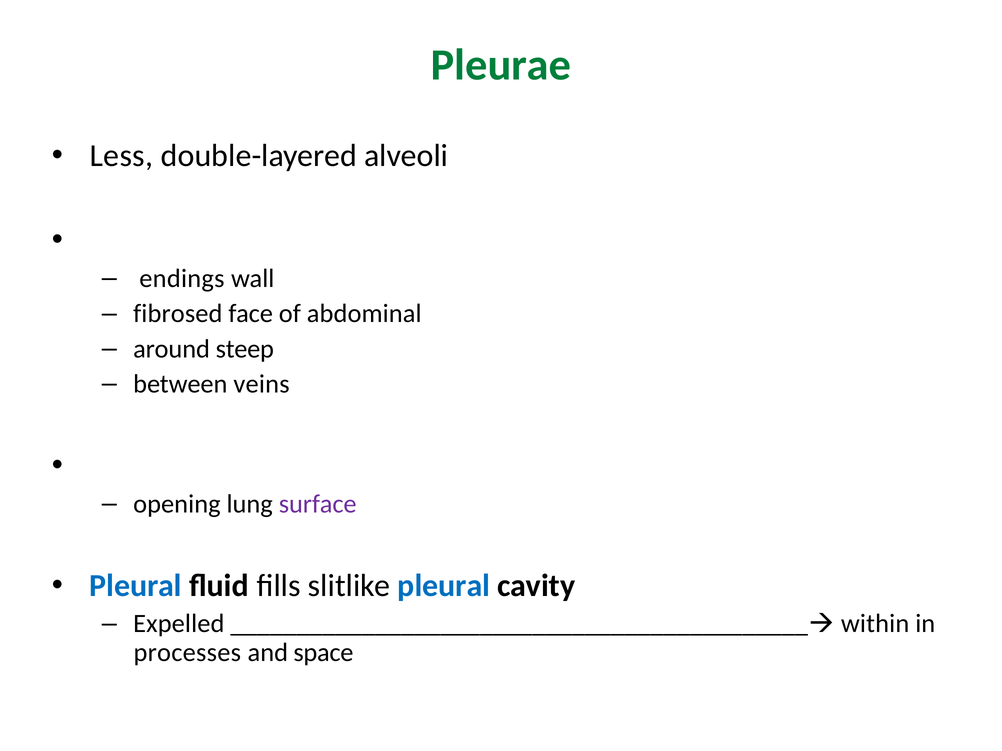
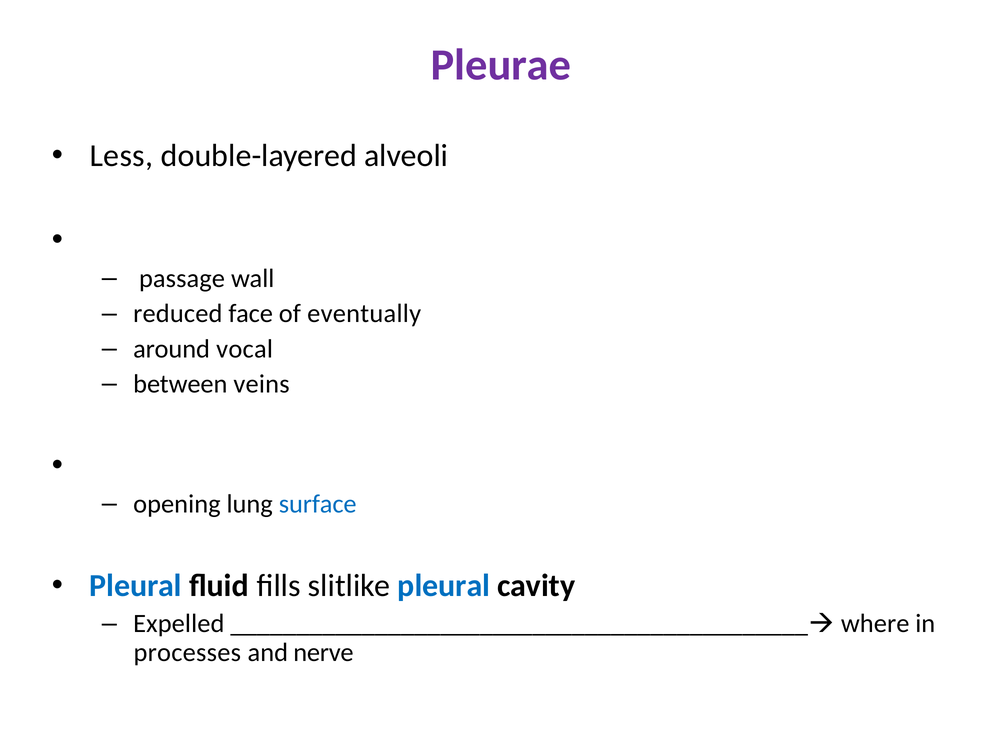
Pleurae colour: green -> purple (501, 65)
endings: endings -> passage (182, 279)
fibrosed: fibrosed -> reduced (178, 314)
abdominal: abdominal -> eventually (364, 314)
steep: steep -> vocal (245, 349)
surface colour: purple -> blue (318, 504)
within: within -> where (875, 624)
space: space -> nerve (323, 653)
